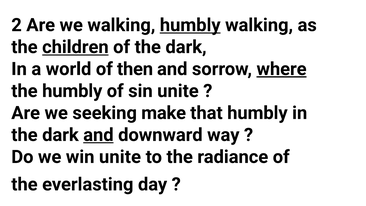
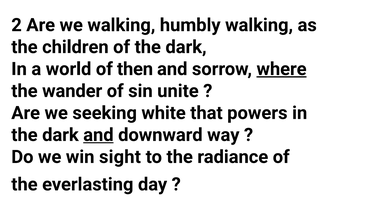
humbly underline: present -> none (190, 25)
children underline: present -> none (75, 47)
the humbly: humbly -> wander (72, 91)
make: make -> white (164, 113)
that humbly: humbly -> powers (257, 113)
win unite: unite -> sight (120, 157)
